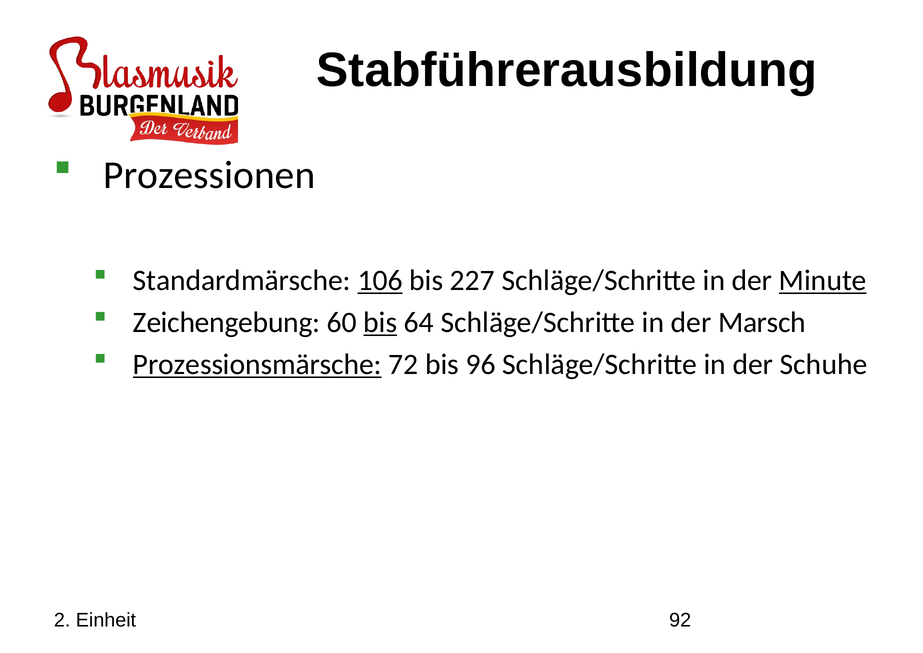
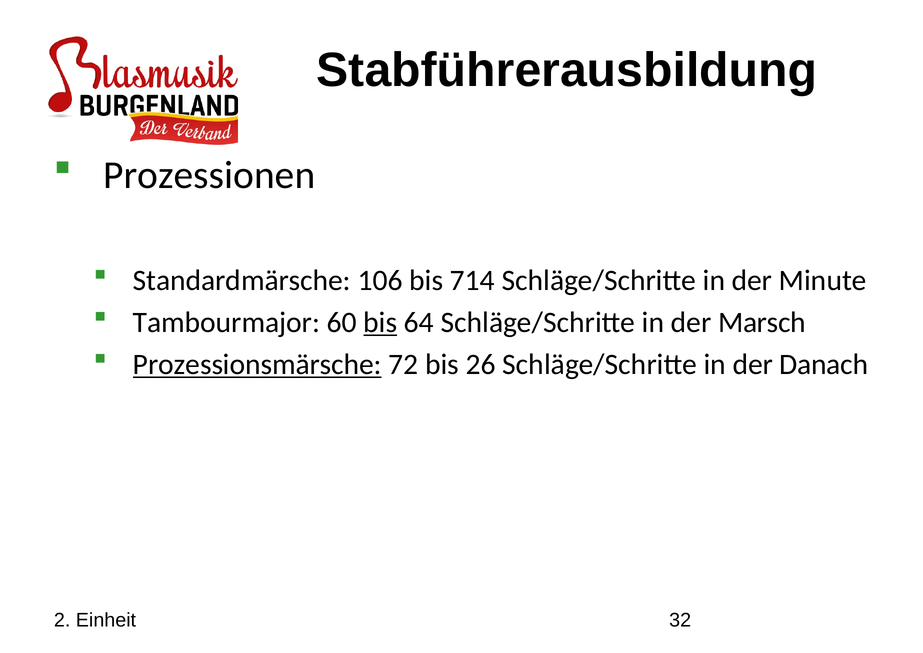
106 underline: present -> none (380, 280)
227: 227 -> 714 (472, 280)
Minute underline: present -> none (823, 280)
Zeichengebung: Zeichengebung -> Tambourmajor (226, 323)
96: 96 -> 26 (481, 365)
Schuhe: Schuhe -> Danach (824, 365)
92: 92 -> 32 (680, 620)
